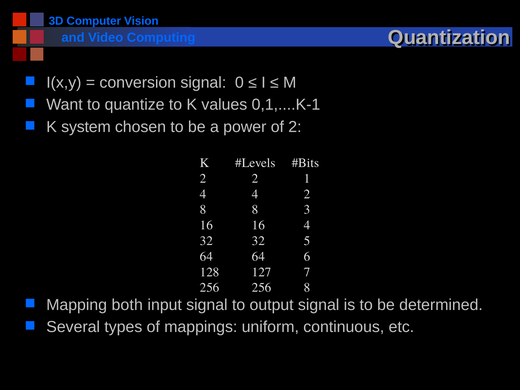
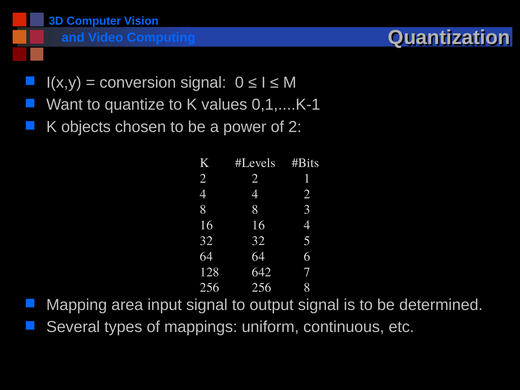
system: system -> objects (86, 127)
127: 127 -> 642 (262, 272)
both: both -> area (127, 305)
